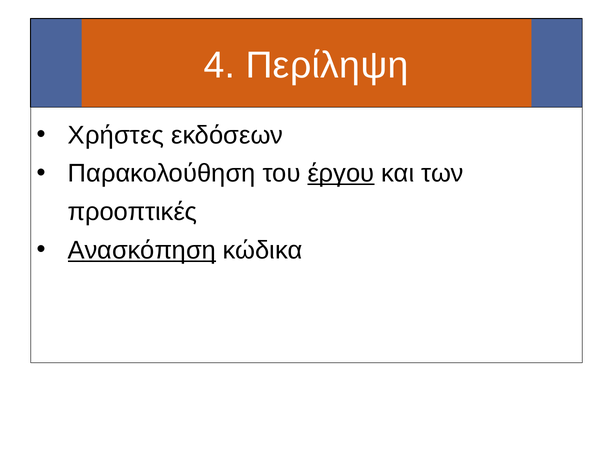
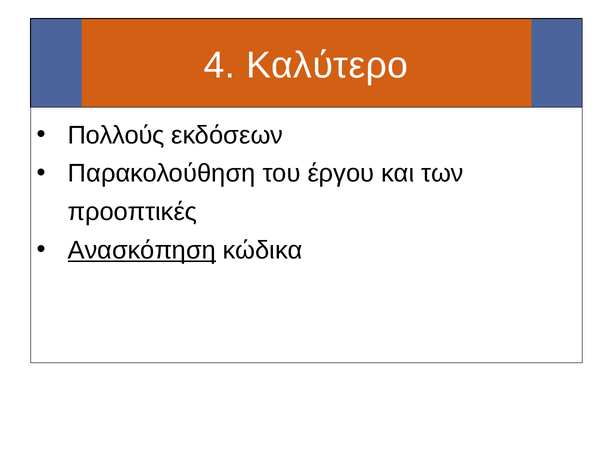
Περίληψη: Περίληψη -> Καλύτερο (327, 65)
Χρήστες: Χρήστες -> Πολλούς (116, 135)
έργου underline: present -> none (341, 173)
